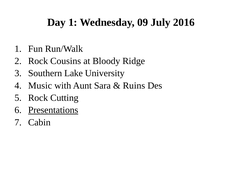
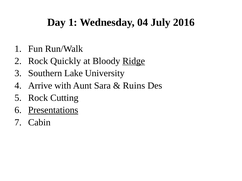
09: 09 -> 04 (143, 22)
Cousins: Cousins -> Quickly (66, 61)
Ridge underline: none -> present (134, 61)
Music: Music -> Arrive (40, 86)
